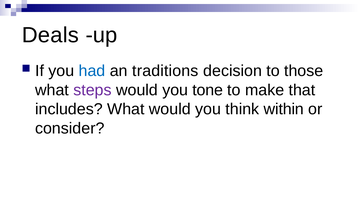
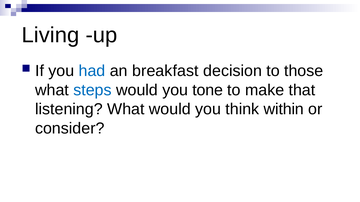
Deals: Deals -> Living (50, 35)
traditions: traditions -> breakfast (165, 71)
steps colour: purple -> blue (92, 90)
includes: includes -> listening (69, 109)
